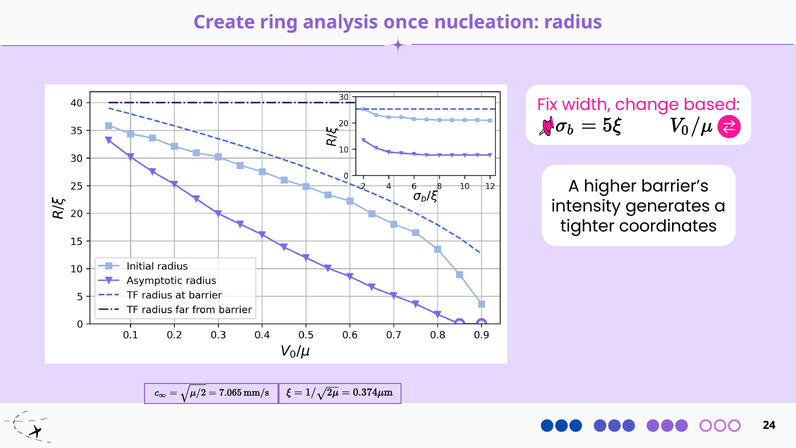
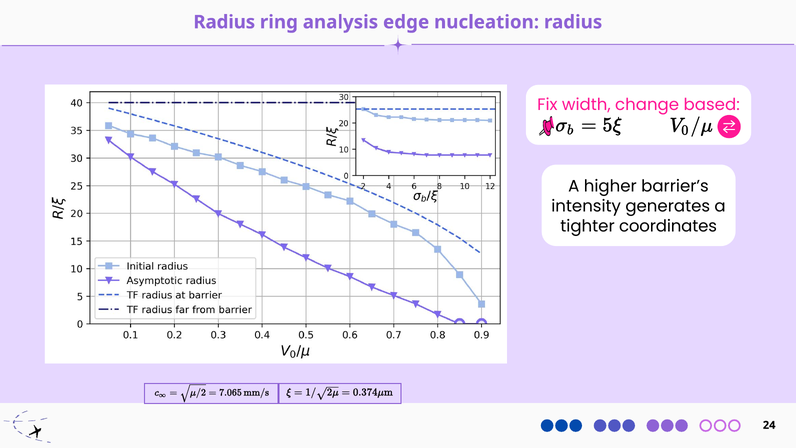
Create: Create -> Radius (224, 22)
once: once -> edge (406, 22)
